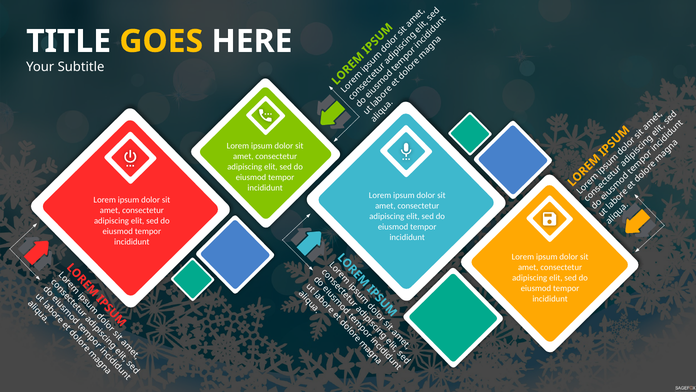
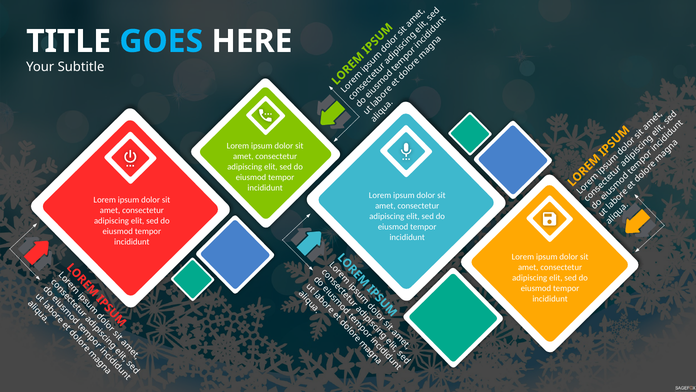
GOES colour: yellow -> light blue (161, 41)
